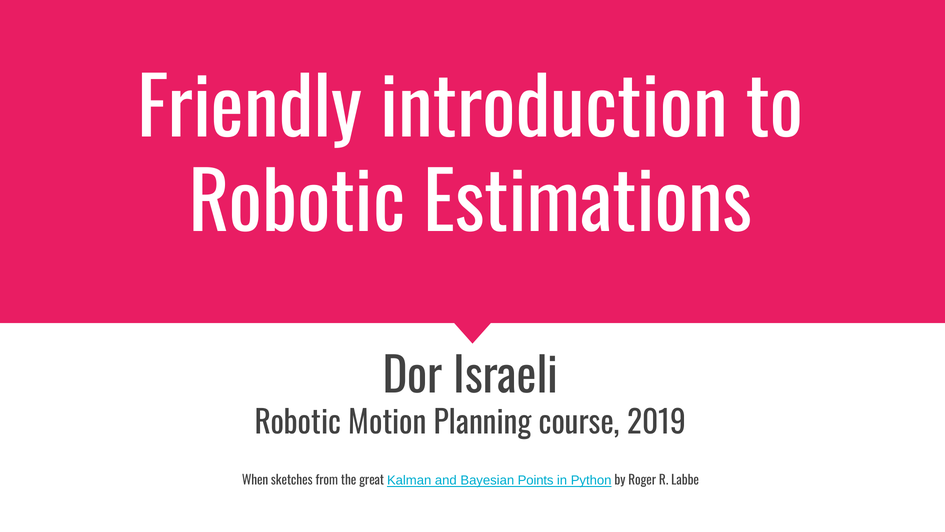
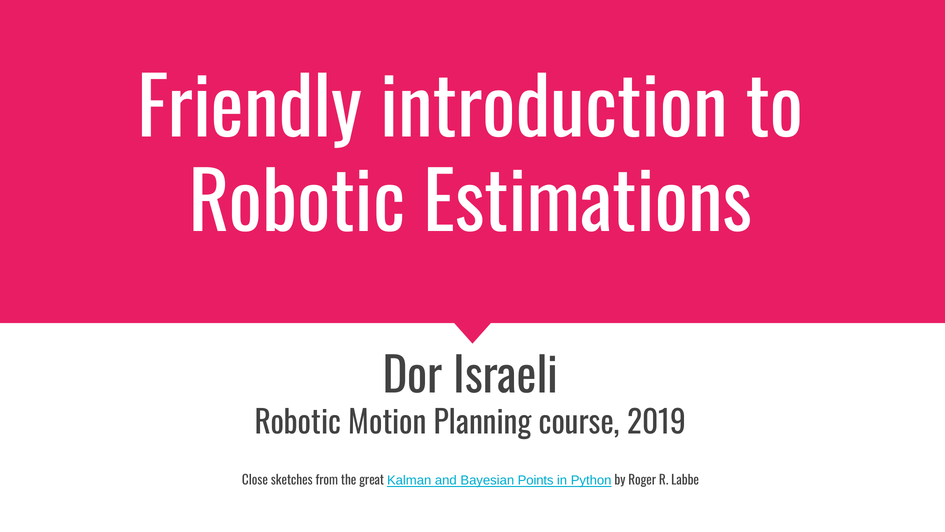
When: When -> Close (255, 480)
